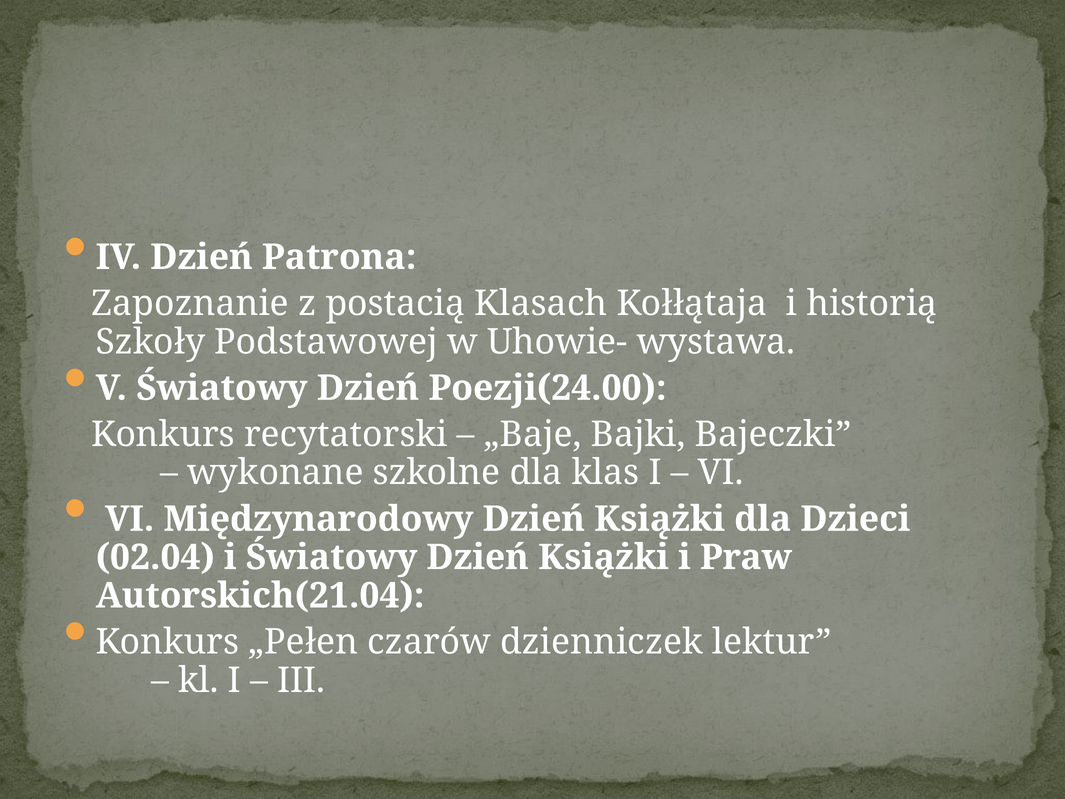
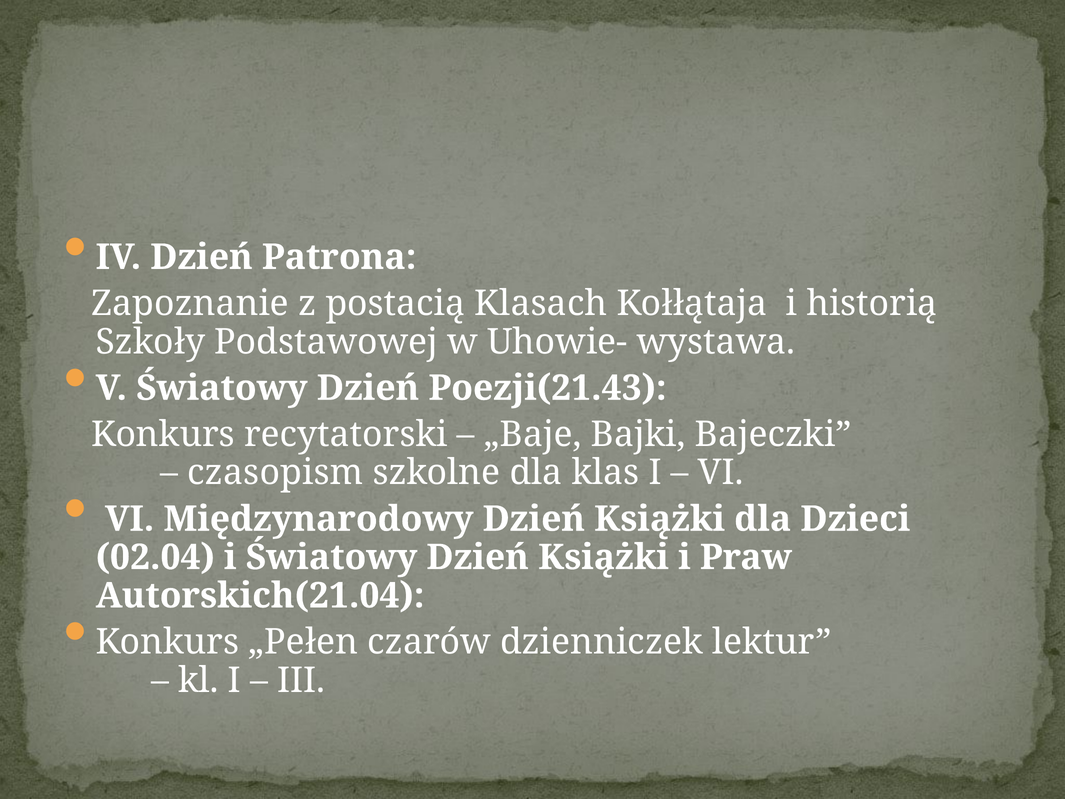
Poezji(24.00: Poezji(24.00 -> Poezji(21.43 (548, 388)
wykonane: wykonane -> czasopism (275, 473)
